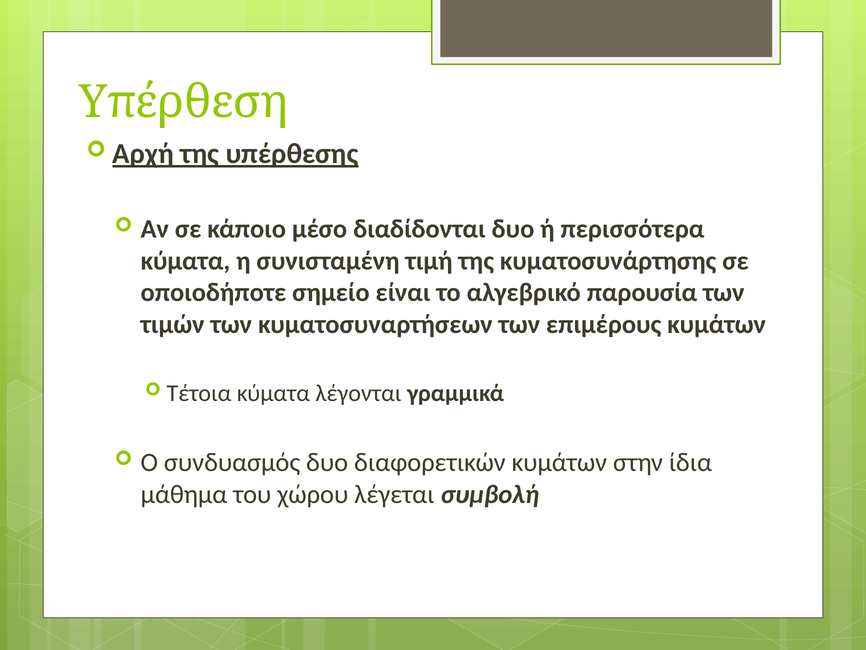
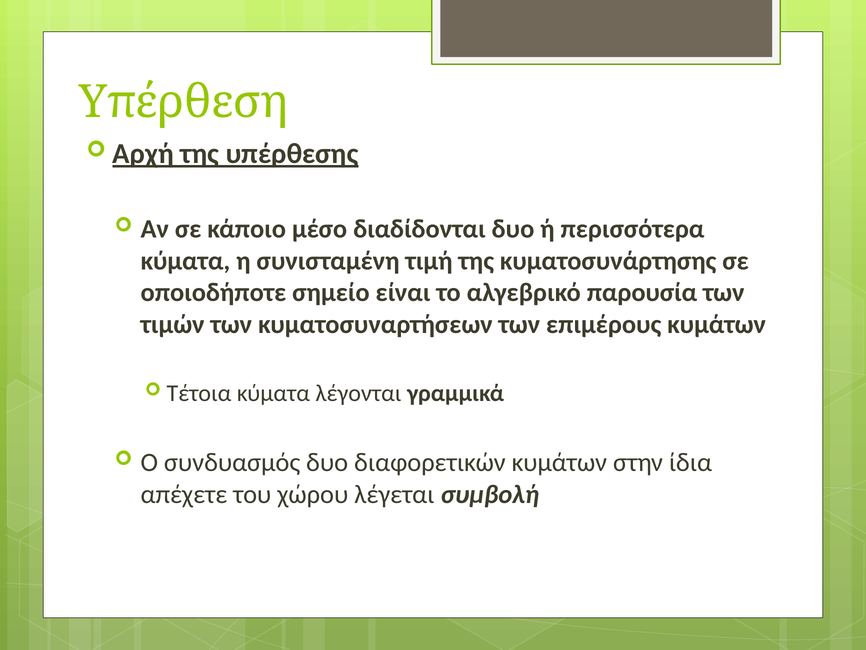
μάθημα: μάθημα -> απέχετε (184, 494)
